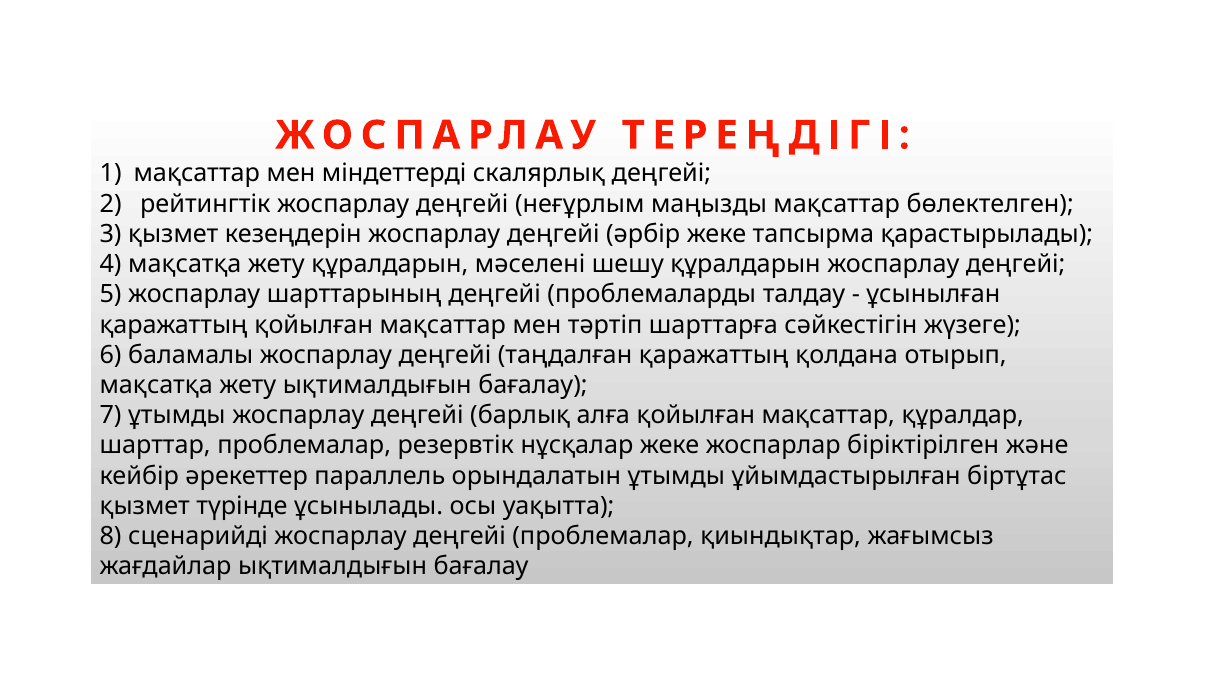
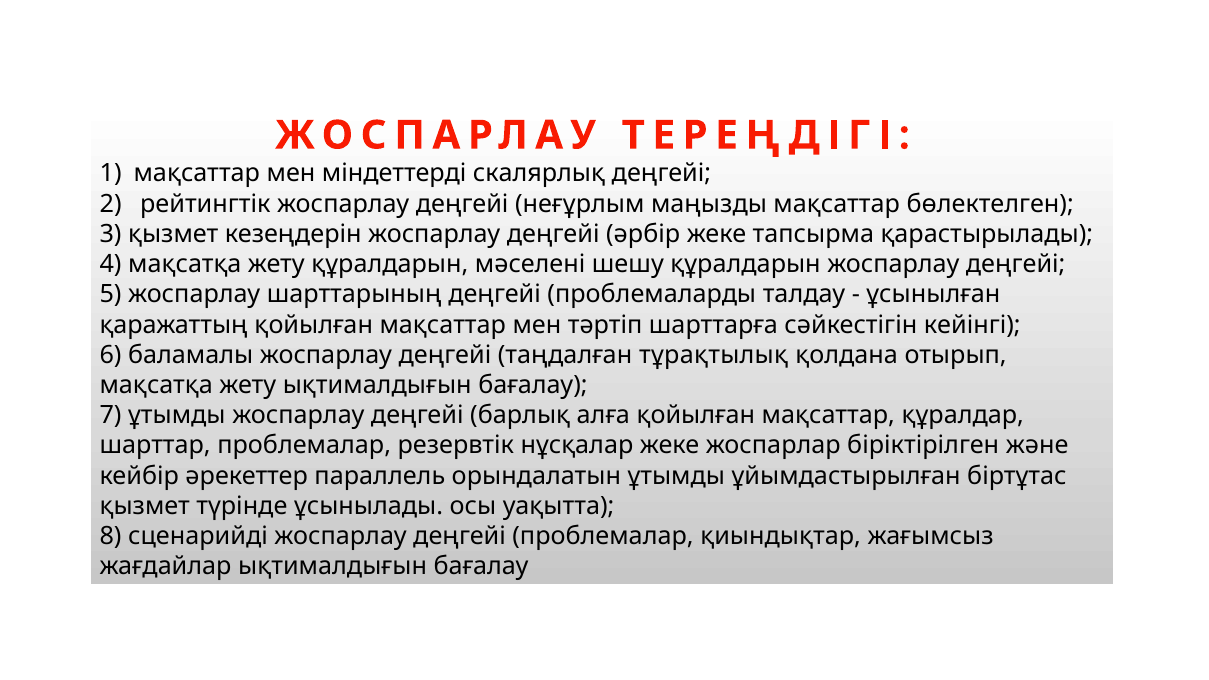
жүзеге: жүзеге -> кейінгі (972, 325)
таңдалған қаражаттың: қаражаттың -> тұрақтылық (714, 355)
